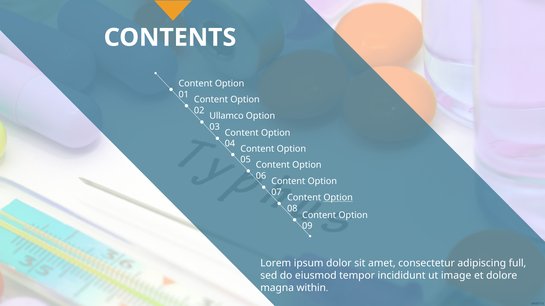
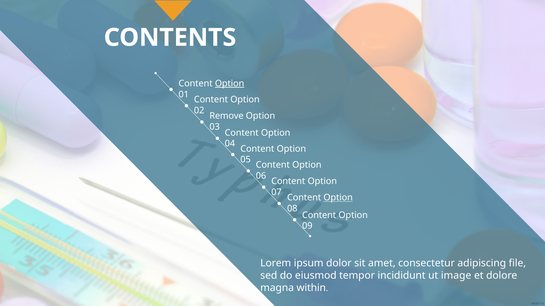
Option underline: none -> present (230, 84)
Ullamco: Ullamco -> Remove (227, 116)
full: full -> file (517, 264)
